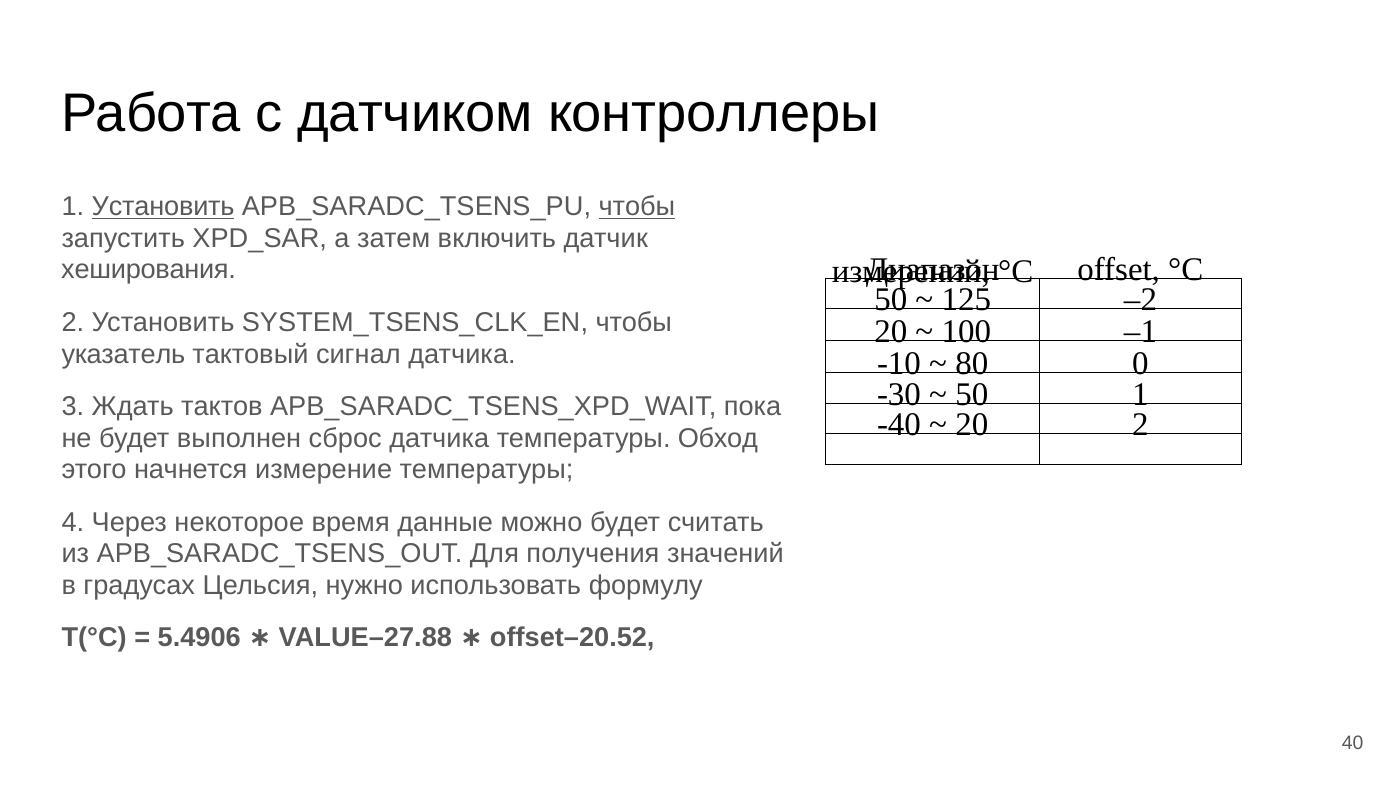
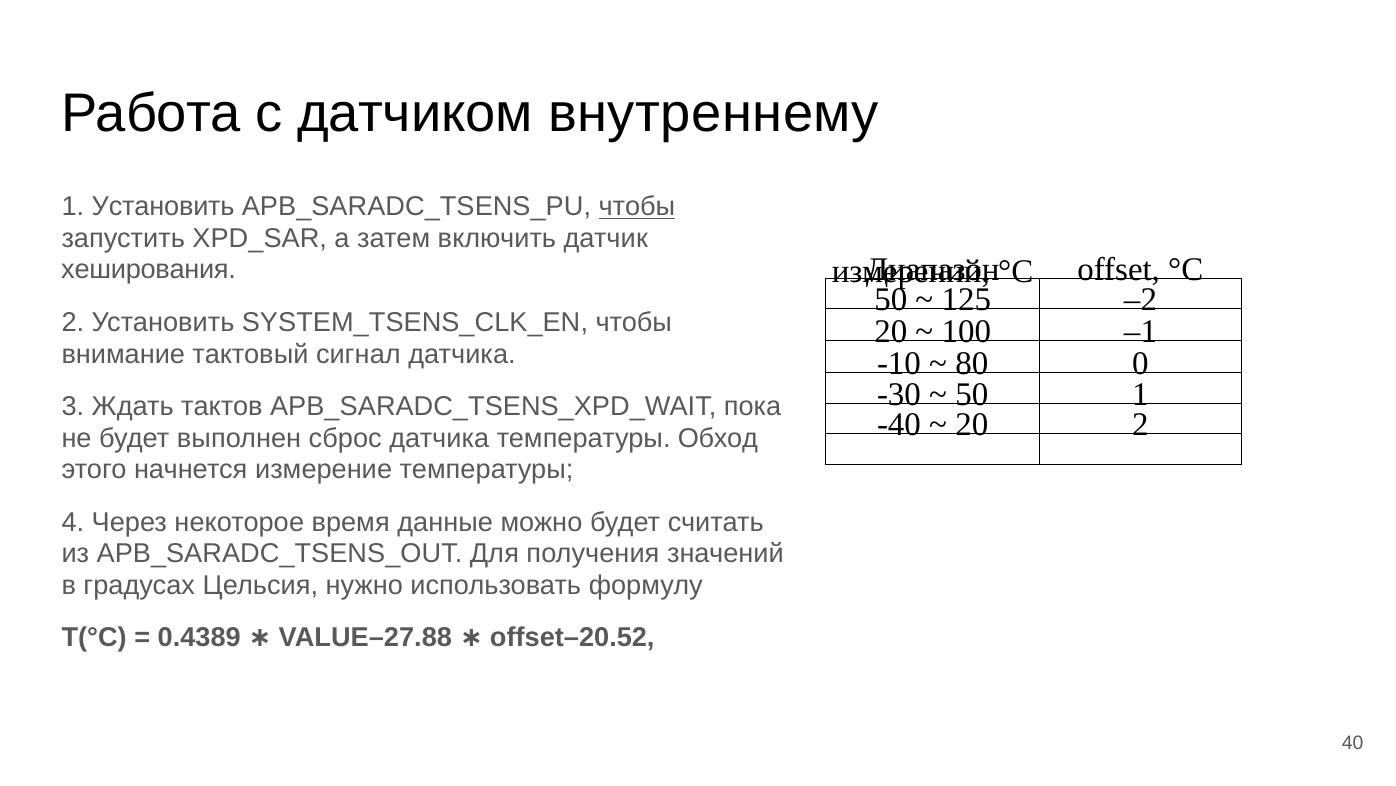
контроллеры: контроллеры -> внутреннему (714, 113)
Установить underline: present -> none (163, 207)
указатель: указатель -> внимание (123, 354)
5.4906: 5.4906 -> 0.4389 (199, 637)
